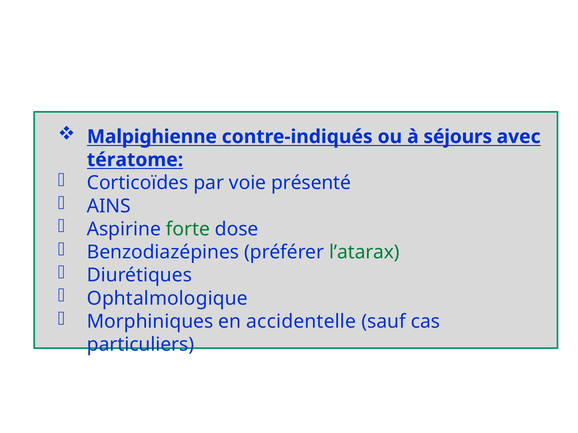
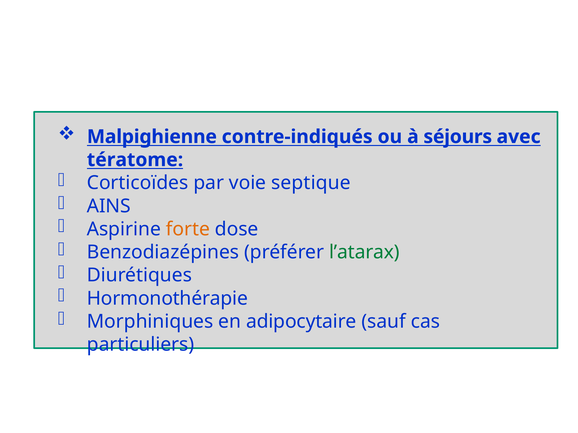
présenté: présenté -> septique (311, 183)
forte colour: green -> orange (188, 229)
Ophtalmologique: Ophtalmologique -> Hormonothérapie (167, 299)
accidentelle: accidentelle -> adipocytaire (301, 322)
